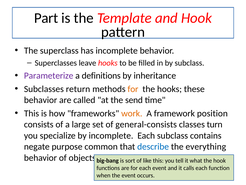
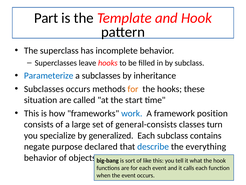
Parameterize colour: purple -> blue (49, 75)
a definitions: definitions -> subclasses (101, 75)
Subclasses return: return -> occurs (78, 89)
behavior: behavior -> situation (41, 100)
send: send -> start (134, 100)
work colour: orange -> blue (132, 113)
by incomplete: incomplete -> generalized (111, 135)
common: common -> declared (101, 146)
